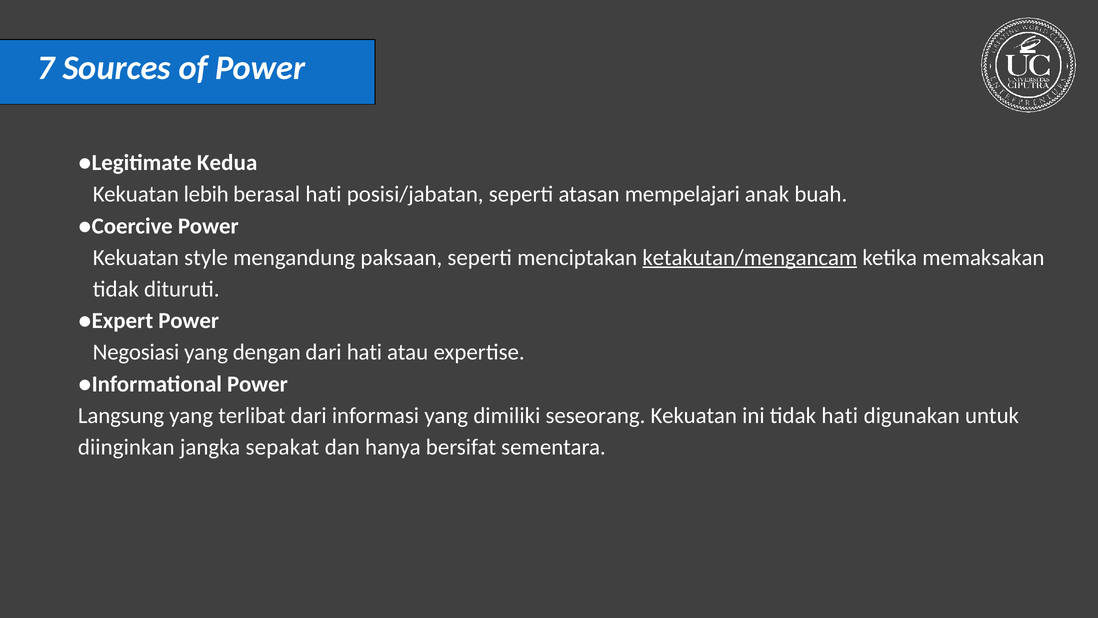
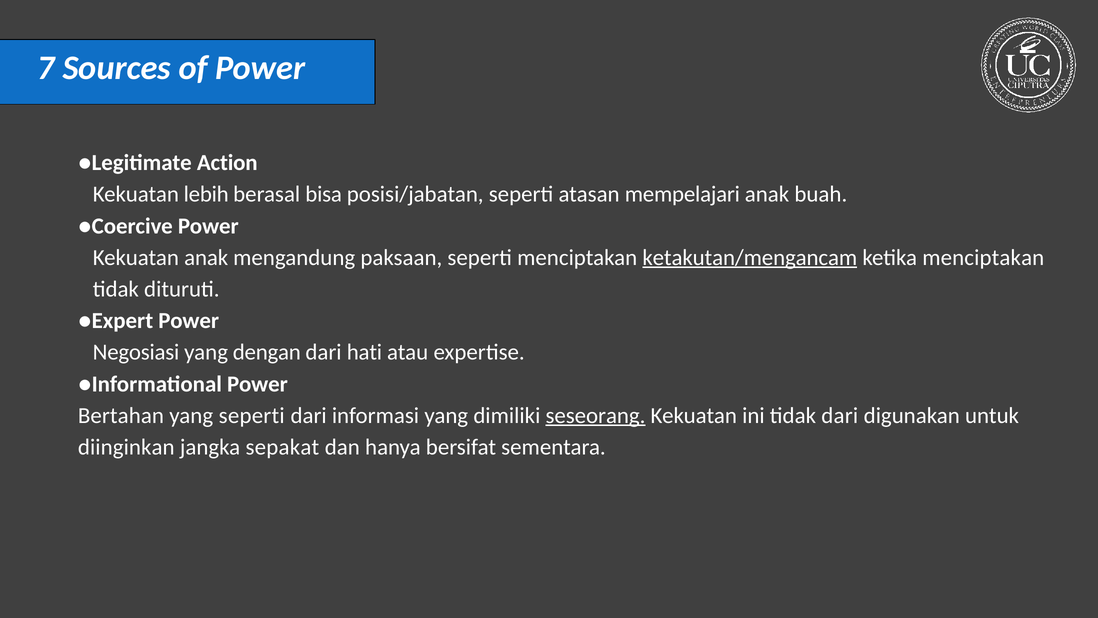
Kedua: Kedua -> Action (227, 163)
berasal hati: hati -> bisa (324, 194)
Kekuatan style: style -> anak (206, 257)
ketika memaksakan: memaksakan -> menciptakan (983, 257)
Langsung: Langsung -> Bertahan (121, 415)
yang terlibat: terlibat -> seperti (252, 415)
seseorang underline: none -> present (596, 415)
tidak hati: hati -> dari (840, 415)
